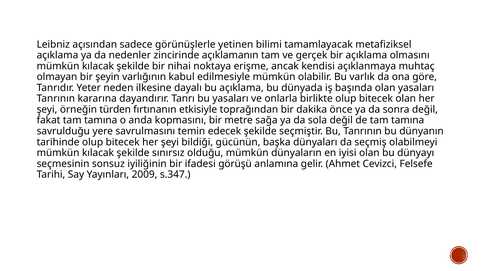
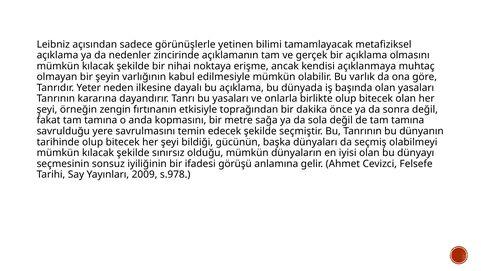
türden: türden -> zengin (115, 109)
s.347: s.347 -> s.978 (175, 174)
